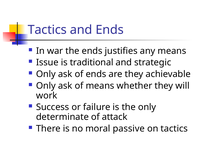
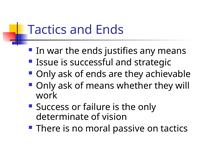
traditional: traditional -> successful (92, 62)
attack: attack -> vision (115, 117)
